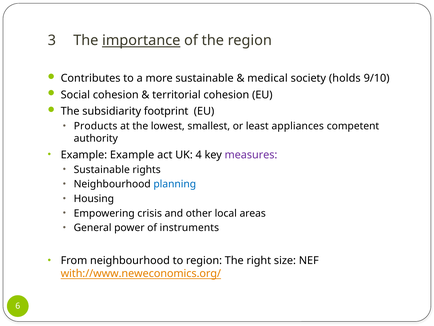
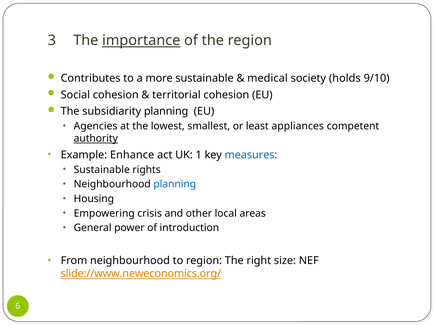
subsidiarity footprint: footprint -> planning (166, 111)
Products: Products -> Agencies (96, 126)
authority underline: none -> present (96, 138)
Example Example: Example -> Enhance (132, 155)
4: 4 -> 1 (199, 155)
measures colour: purple -> blue (251, 155)
instruments: instruments -> introduction (189, 228)
with://www.neweconomics.org/: with://www.neweconomics.org/ -> slide://www.neweconomics.org/ (141, 273)
